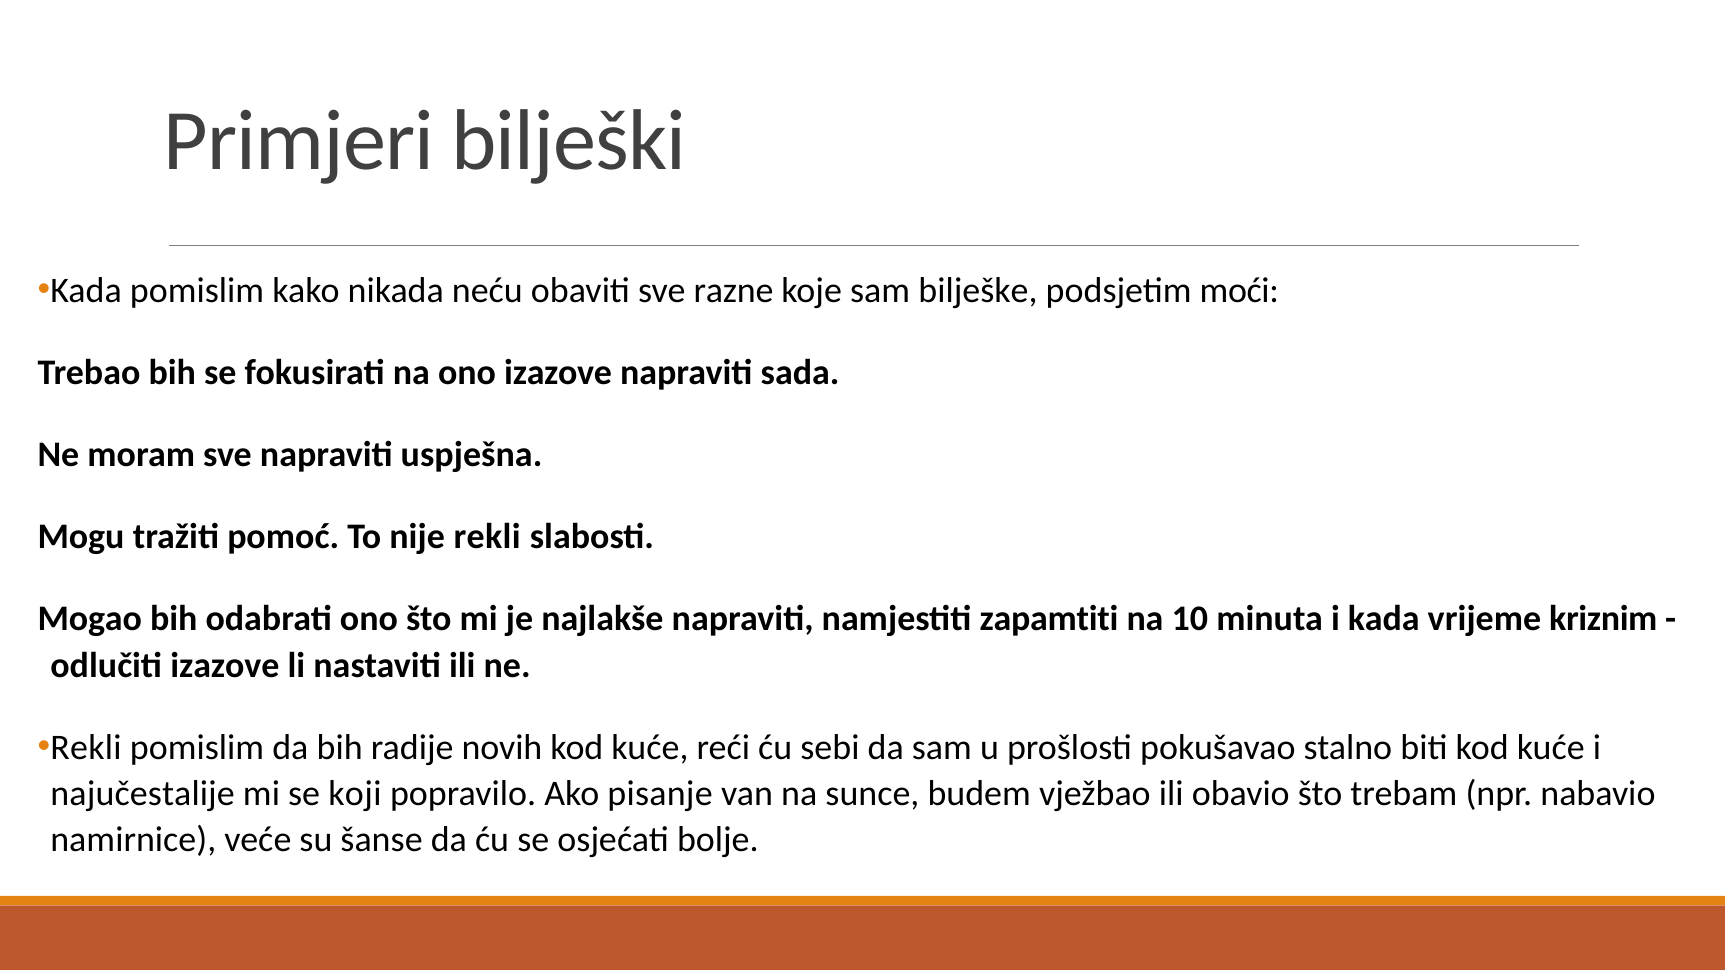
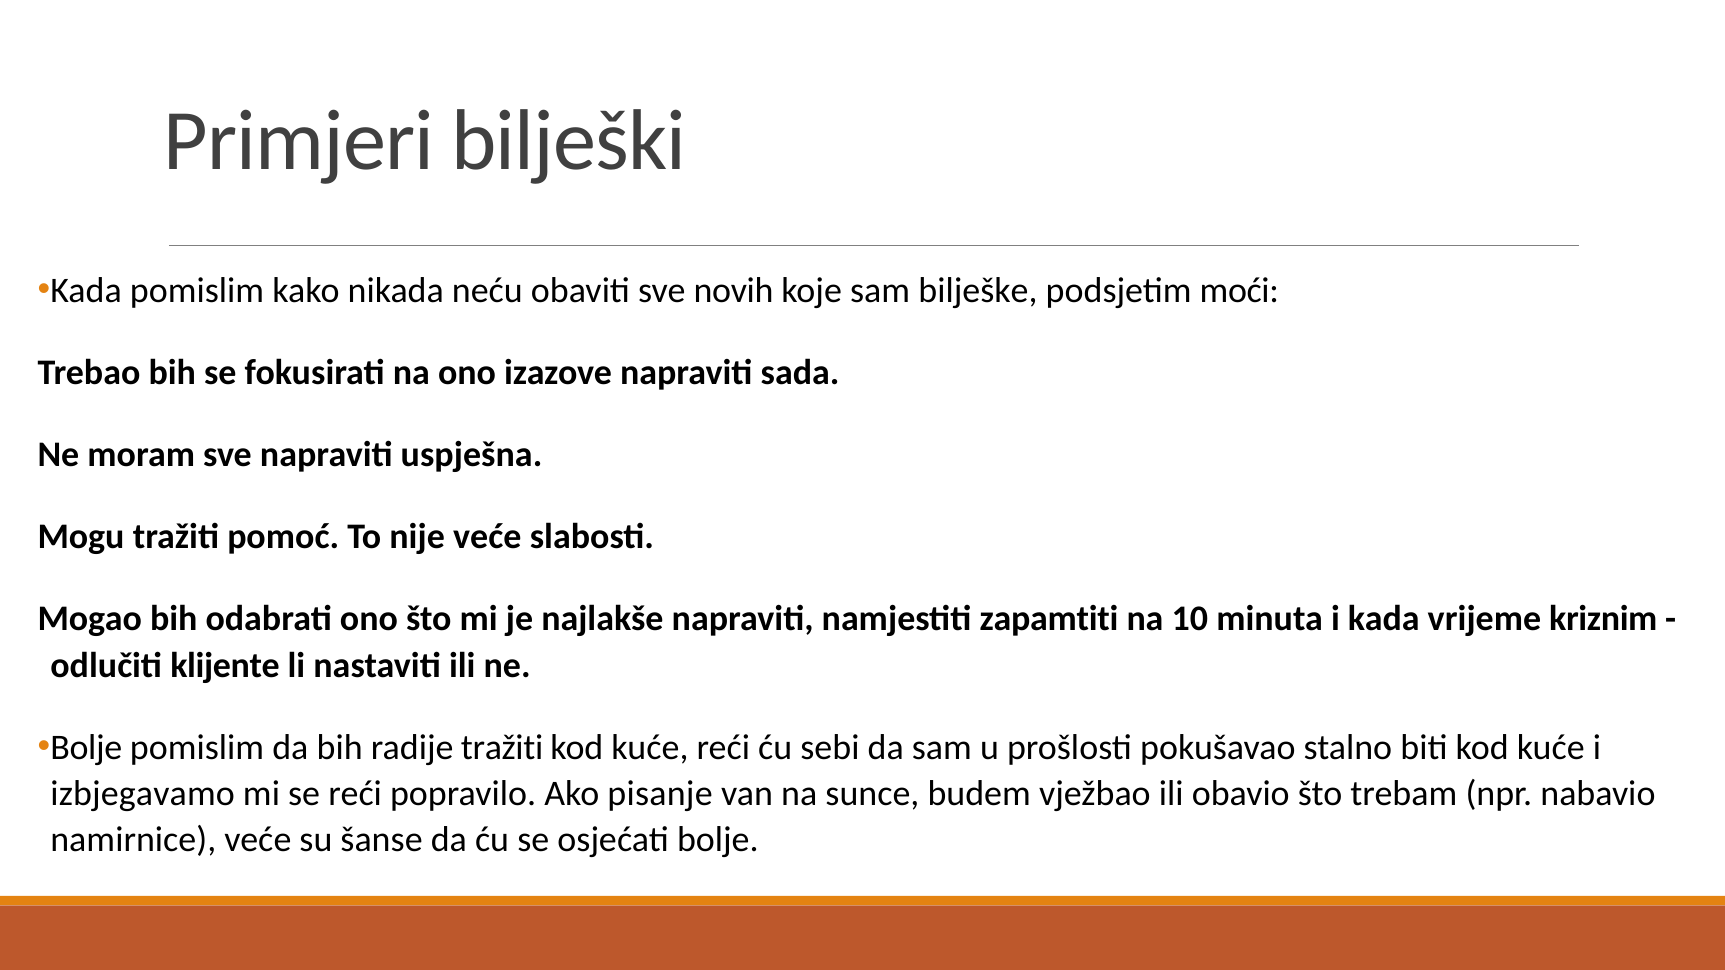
razne: razne -> novih (734, 291)
nije rekli: rekli -> veće (487, 537)
odlučiti izazove: izazove -> klijente (225, 665)
Rekli: Rekli -> Bolje (86, 747)
radije novih: novih -> tražiti (502, 747)
najučestalije: najučestalije -> izbjegavamo (143, 794)
se koji: koji -> reći (355, 794)
